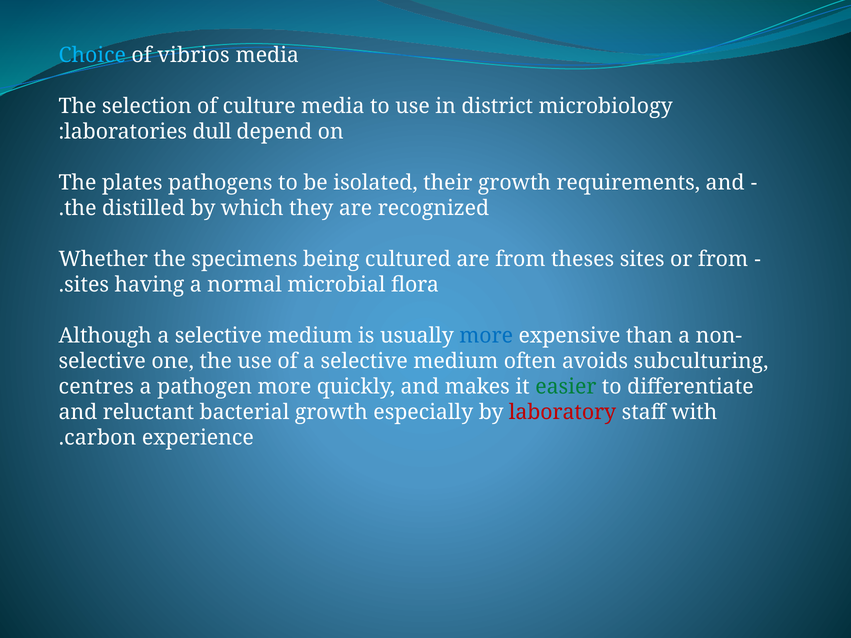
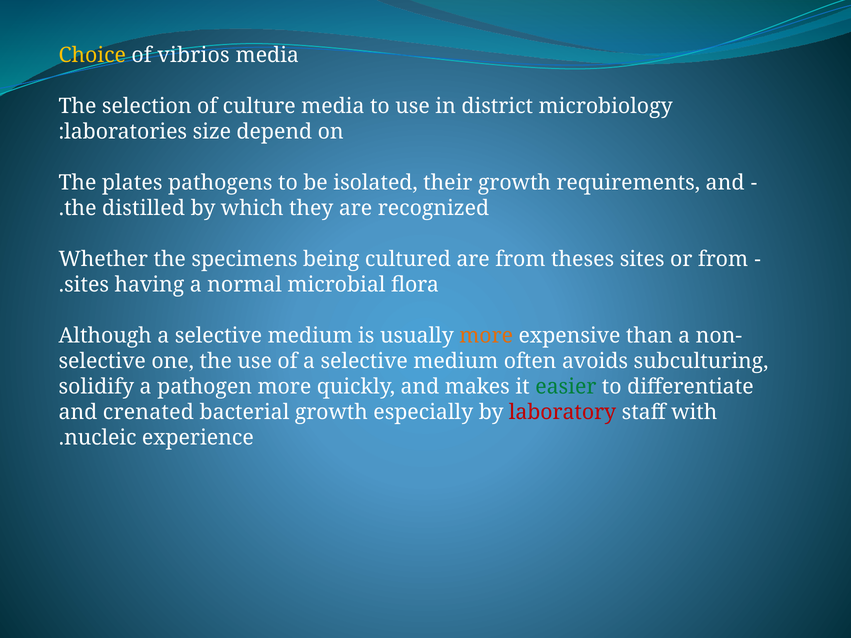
Choice colour: light blue -> yellow (92, 55)
dull: dull -> size (212, 132)
more colour: blue -> orange (486, 336)
centres: centres -> solidify (96, 387)
reluctant: reluctant -> crenated (148, 413)
carbon: carbon -> nucleic (100, 438)
